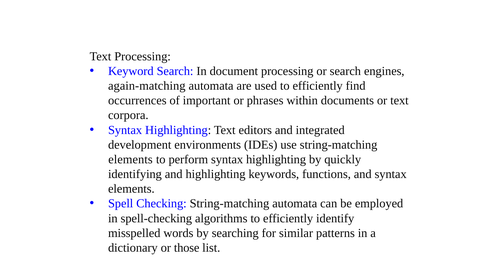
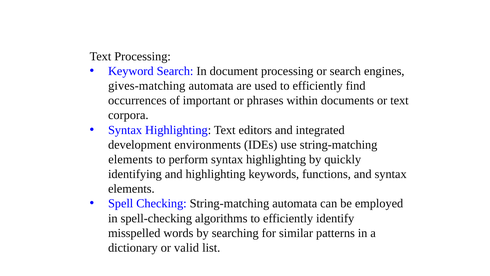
again-matching: again-matching -> gives-matching (147, 86)
those: those -> valid (187, 247)
